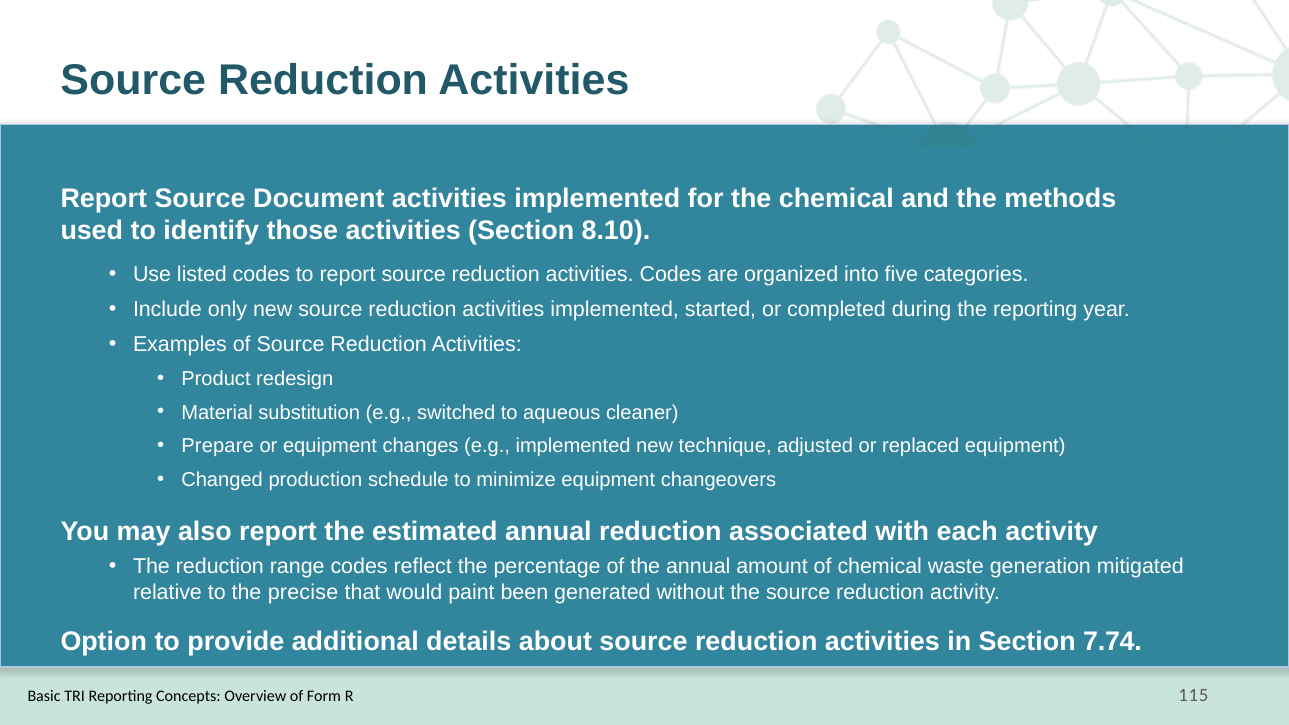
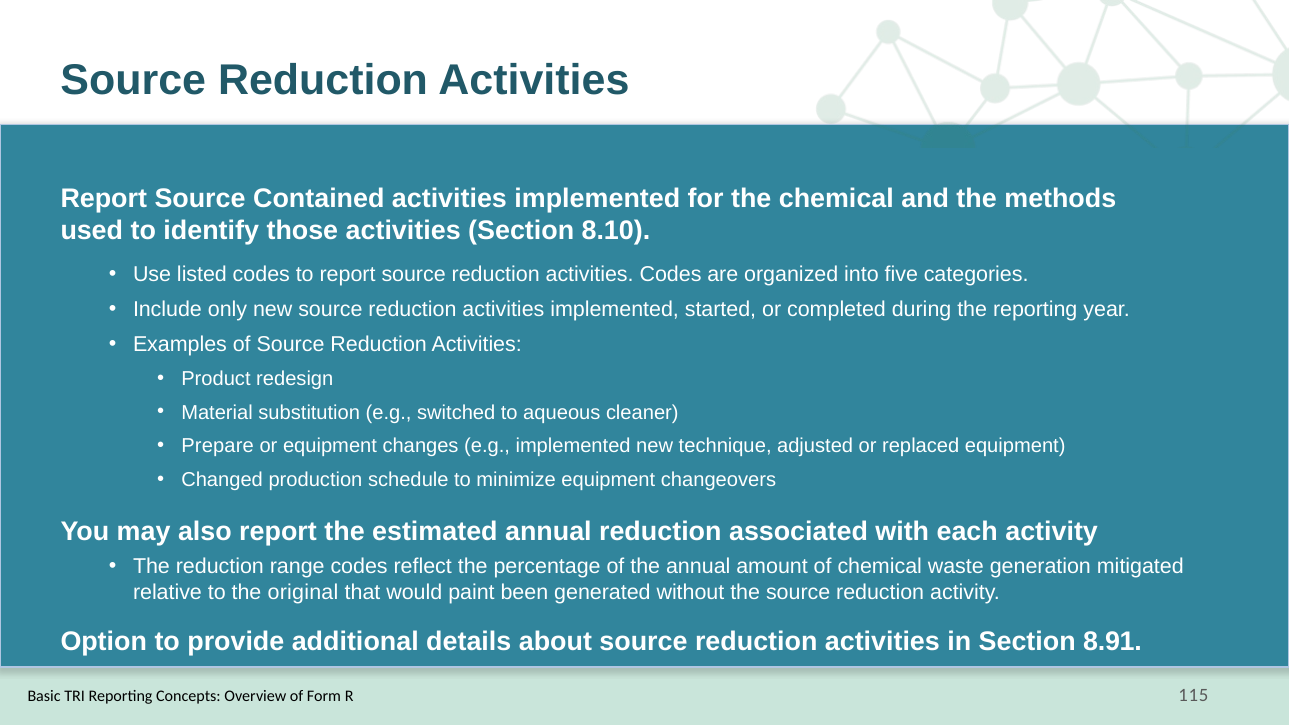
Document: Document -> Contained (319, 199)
precise: precise -> original (303, 592)
7.74: 7.74 -> 8.91 (1113, 642)
